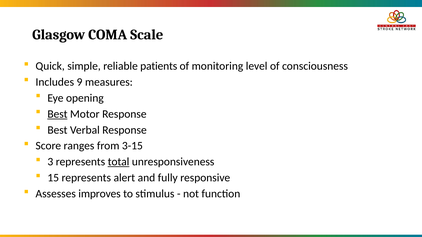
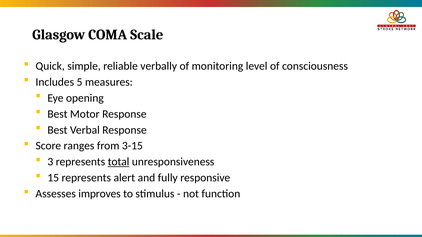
patients: patients -> verbally (159, 66)
9: 9 -> 5 (80, 82)
Best underline: present -> none (57, 114)
